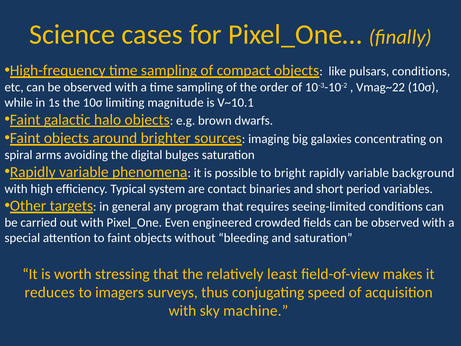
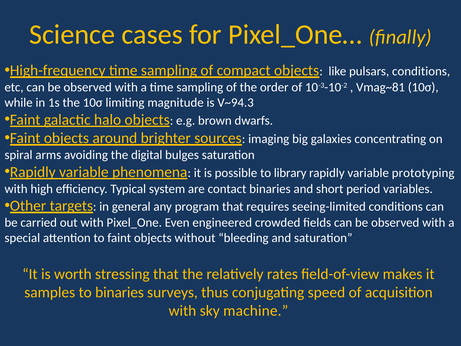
Vmag~22: Vmag~22 -> Vmag~81 (381, 87)
V~10.1: V~10.1 -> V~94.3 (236, 103)
bright: bright -> library (290, 173)
background: background -> prototyping (423, 173)
least: least -> rates (282, 274)
reduces: reduces -> samples (50, 292)
to imagers: imagers -> binaries (120, 292)
